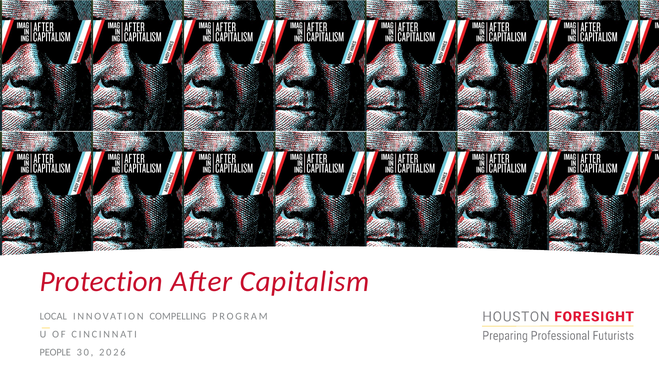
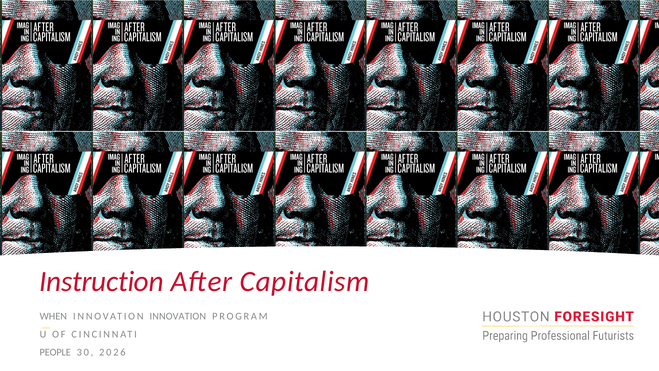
Protection: Protection -> Instruction (101, 282)
LOCAL: LOCAL -> WHEN (53, 316)
INNOVATION COMPELLING: COMPELLING -> INNOVATION (178, 316)
